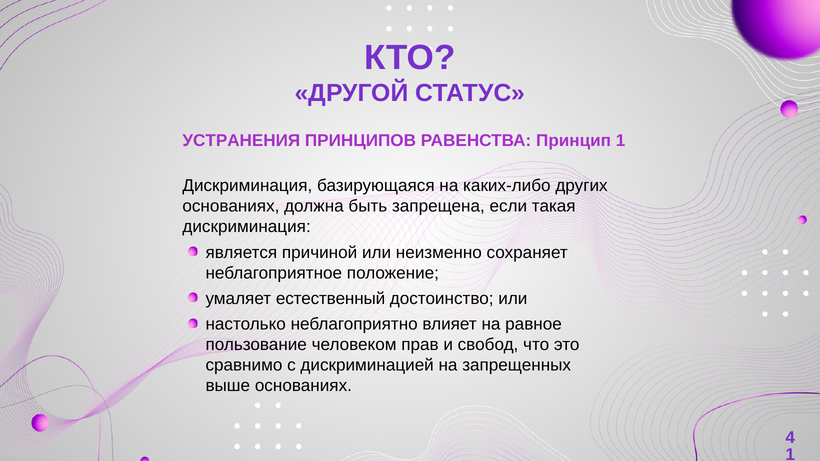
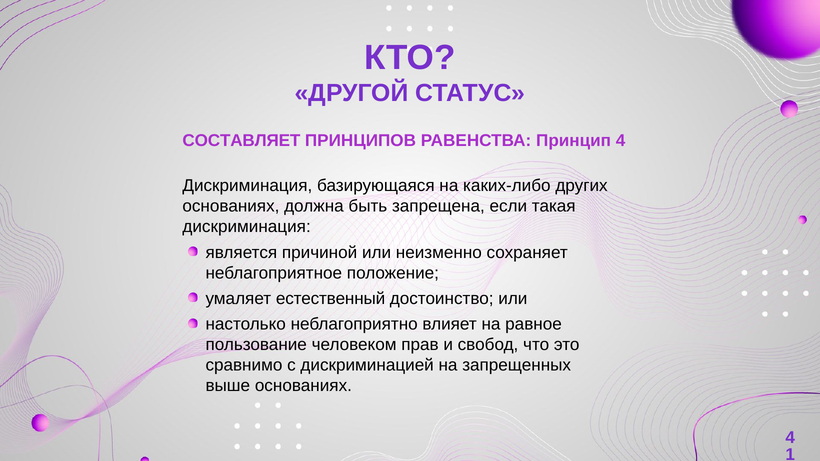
УСТРАНЕНИЯ: УСТРАНЕНИЯ -> СОСТАВЛЯЕТ (241, 141)
Принцип 1: 1 -> 4 (621, 141)
